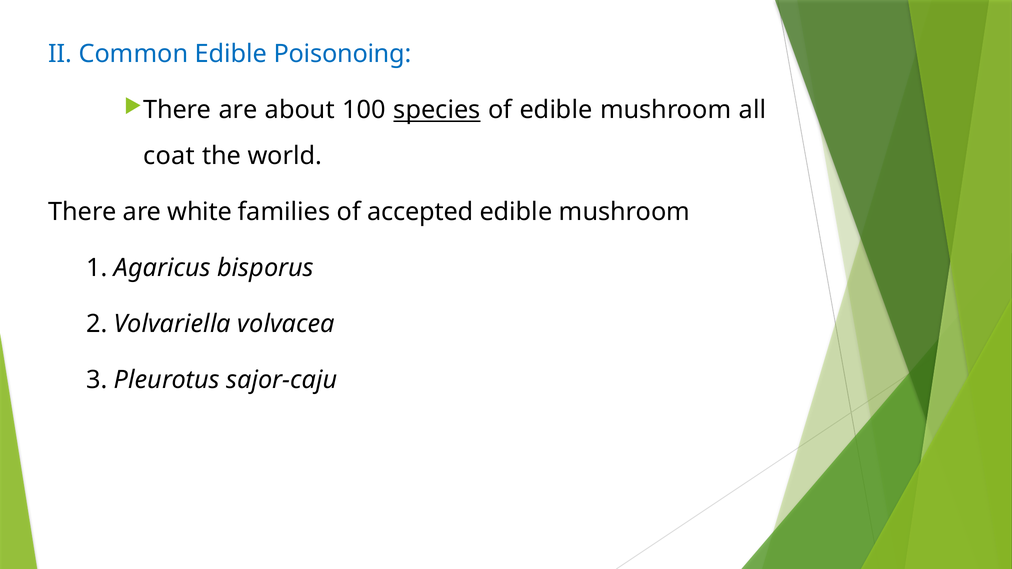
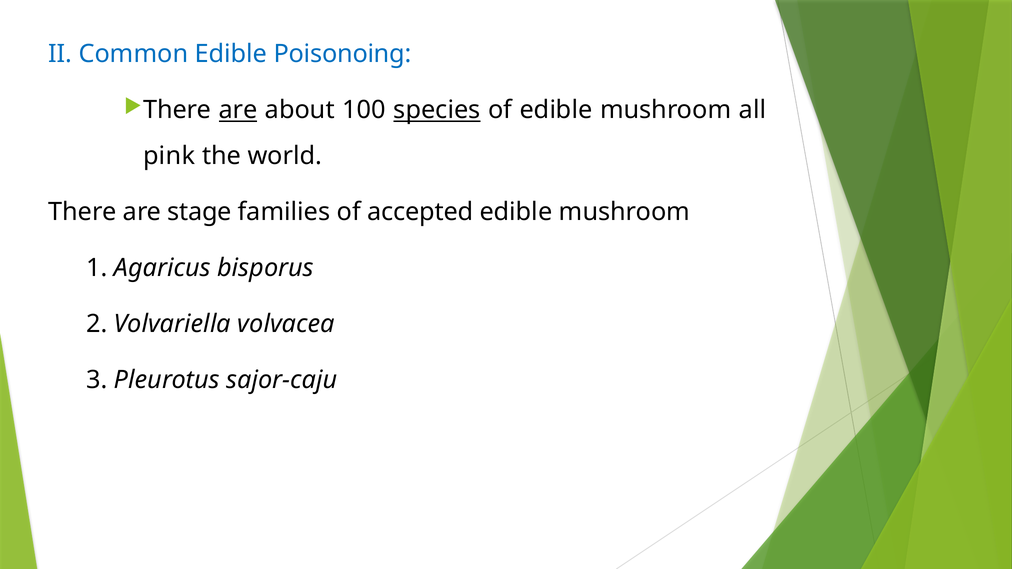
are underline: none -> present (238, 110)
coat: coat -> pink (169, 156)
white: white -> stage (200, 212)
